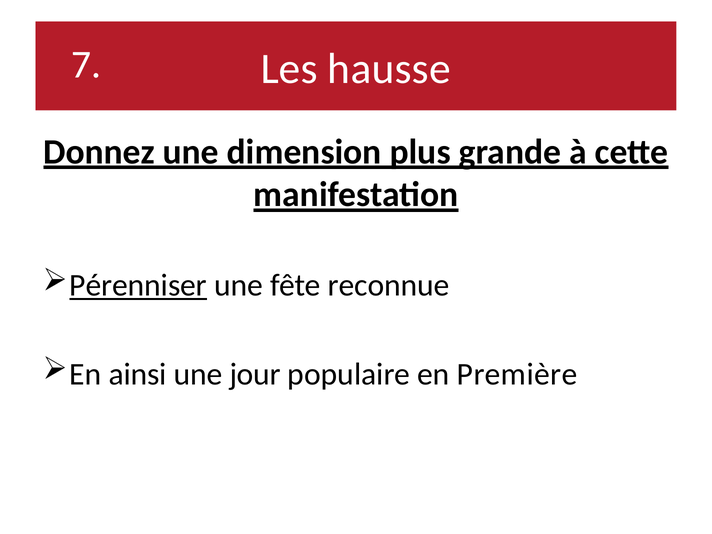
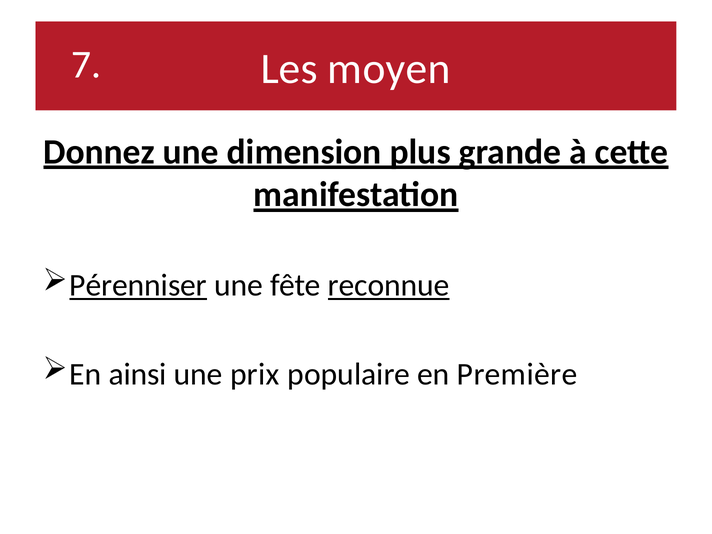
hausse: hausse -> moyen (389, 69)
reconnue underline: none -> present (389, 285)
jour: jour -> prix (255, 374)
